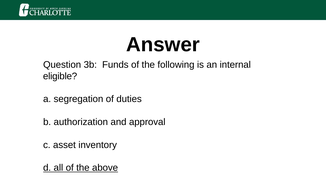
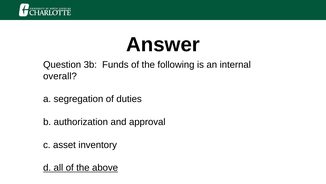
eligible: eligible -> overall (60, 76)
